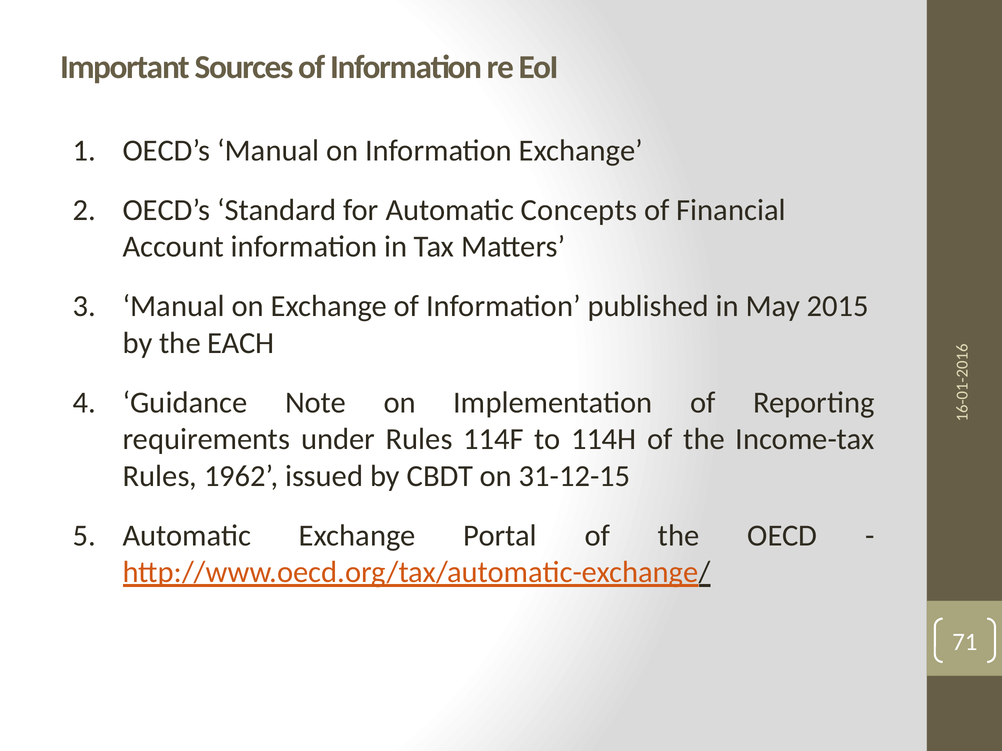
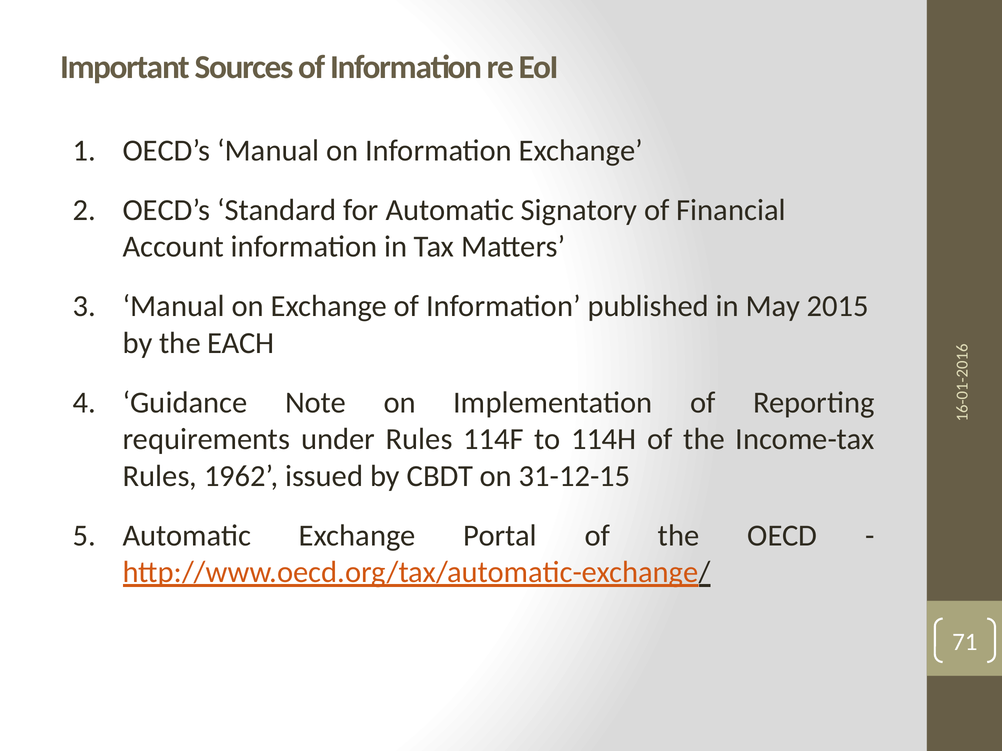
Concepts: Concepts -> Signatory (579, 210)
